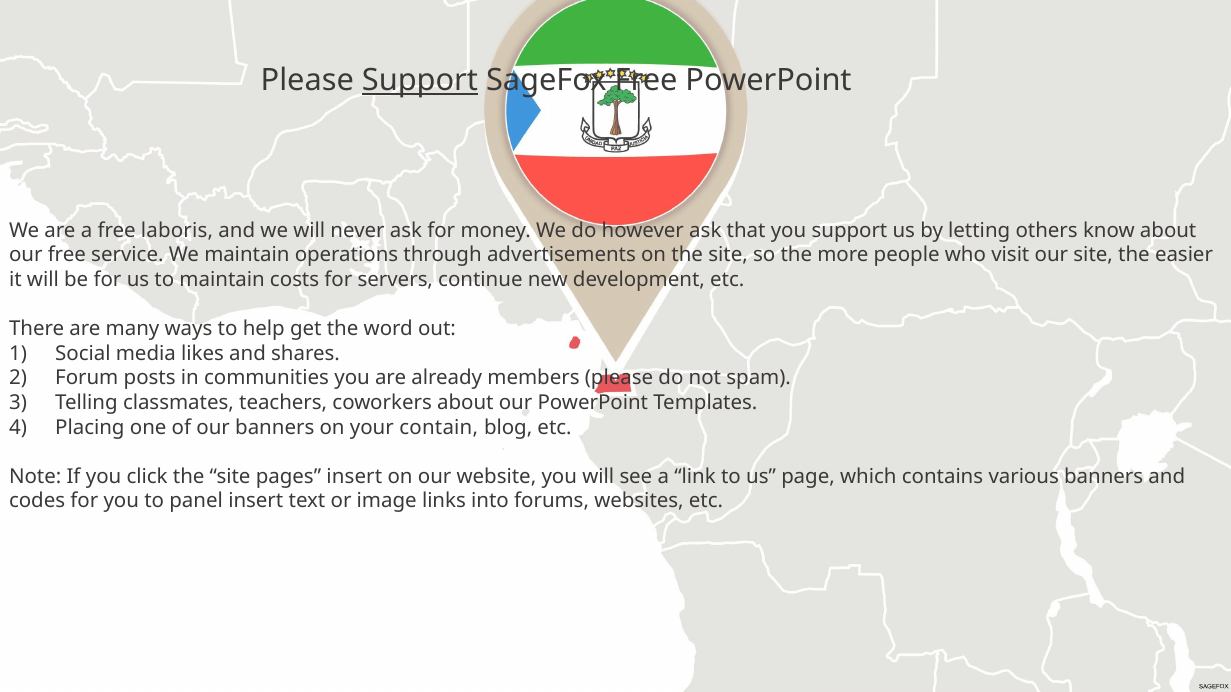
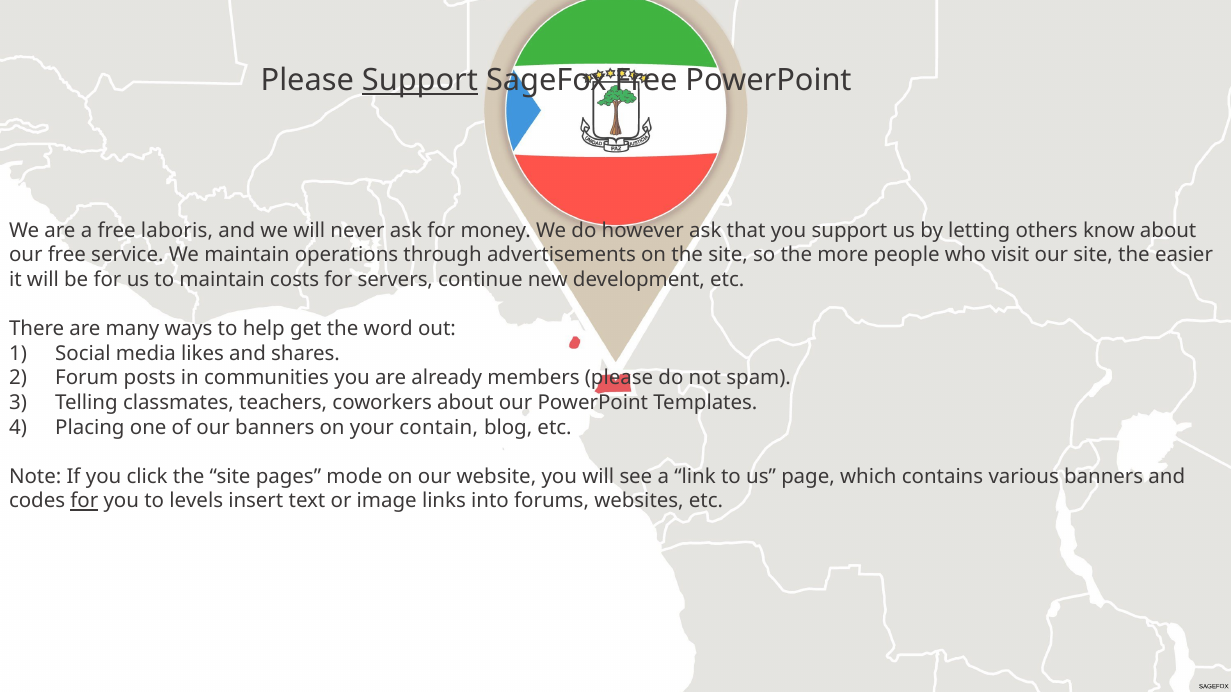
pages insert: insert -> mode (354, 477)
for underline: none -> present (84, 501)
panel: panel -> levels (196, 501)
